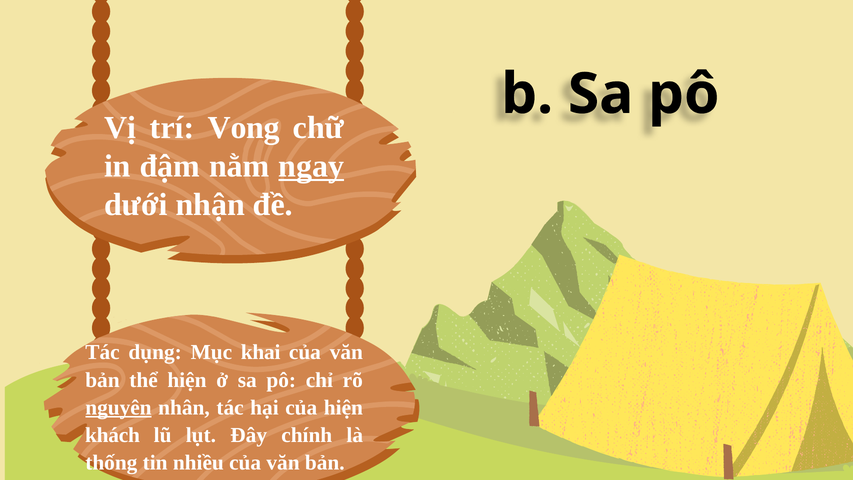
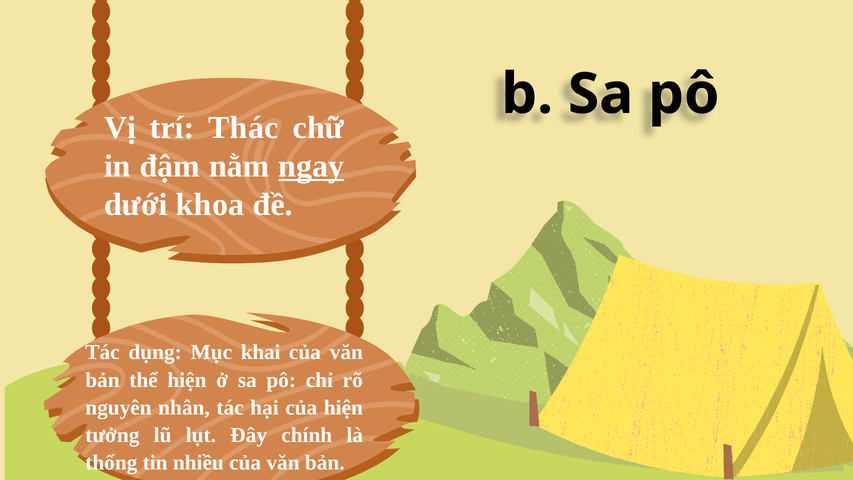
Vong: Vong -> Thác (243, 128)
nhận: nhận -> khoa (210, 205)
nguyên underline: present -> none (118, 407)
khách: khách -> tưởng (112, 435)
